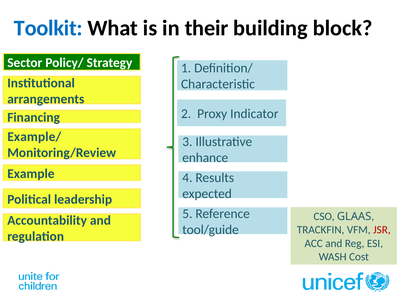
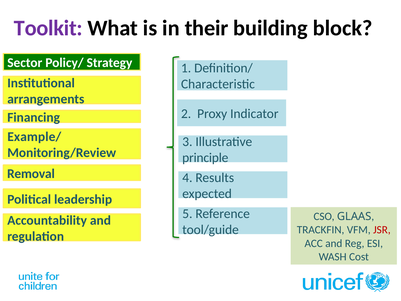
Toolkit colour: blue -> purple (48, 28)
enhance: enhance -> principle (205, 158)
Example: Example -> Removal (31, 174)
